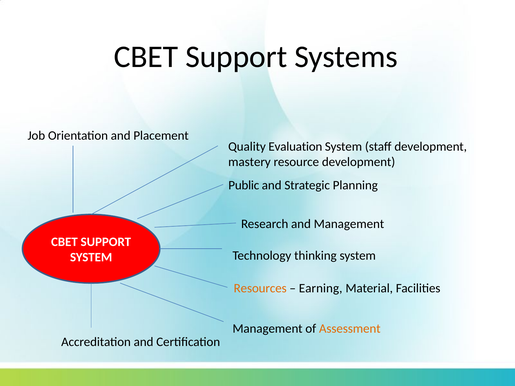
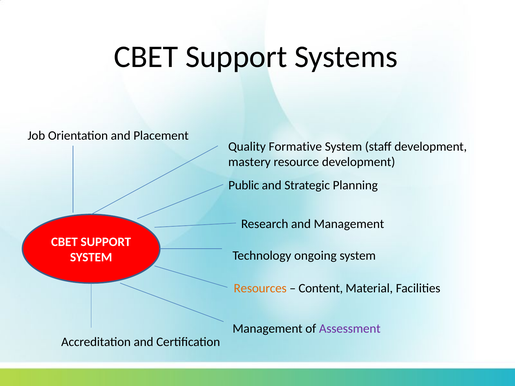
Evaluation: Evaluation -> Formative (295, 147)
thinking: thinking -> ongoing (315, 256)
Earning: Earning -> Content (321, 288)
Assessment colour: orange -> purple (350, 329)
